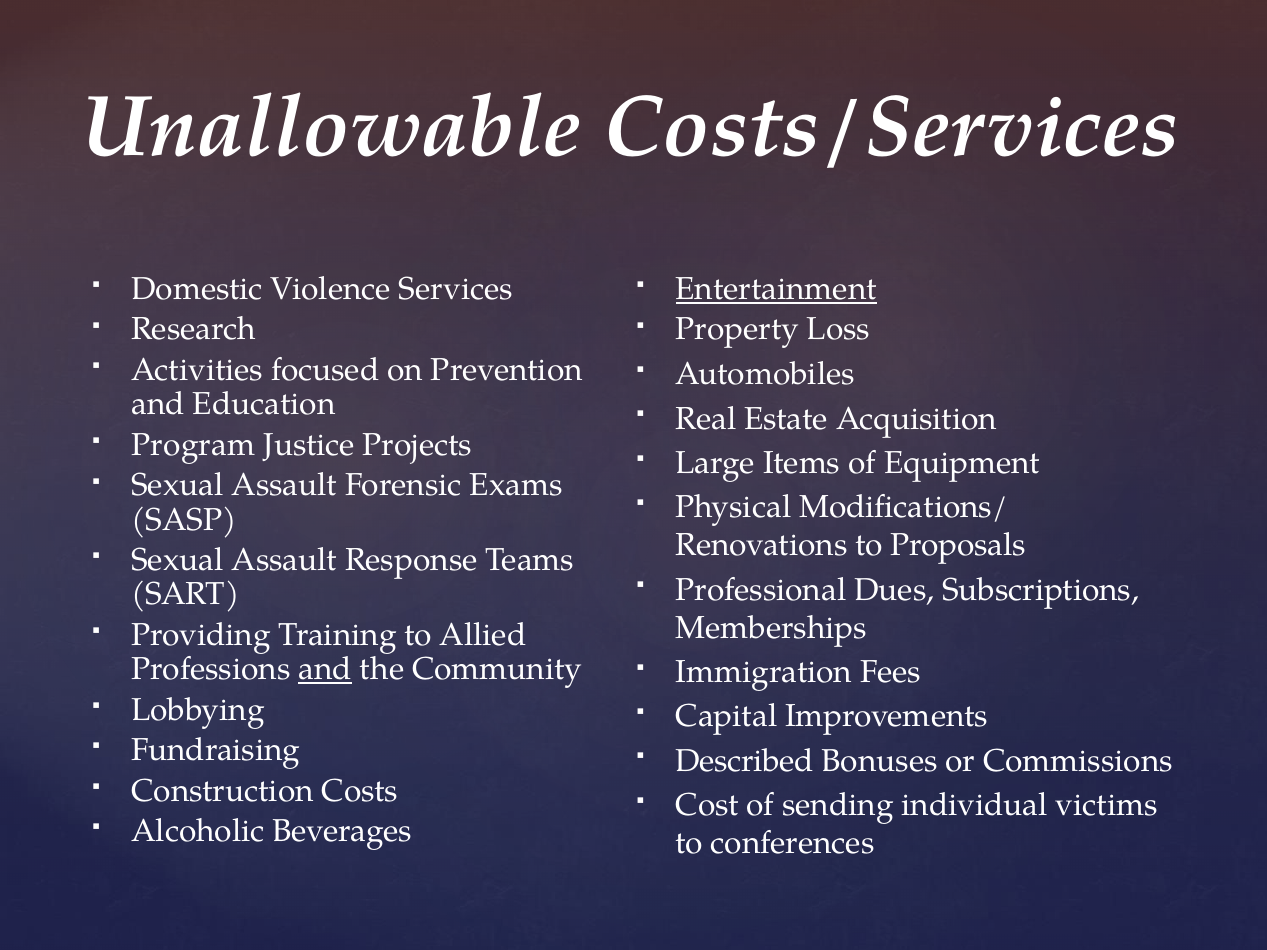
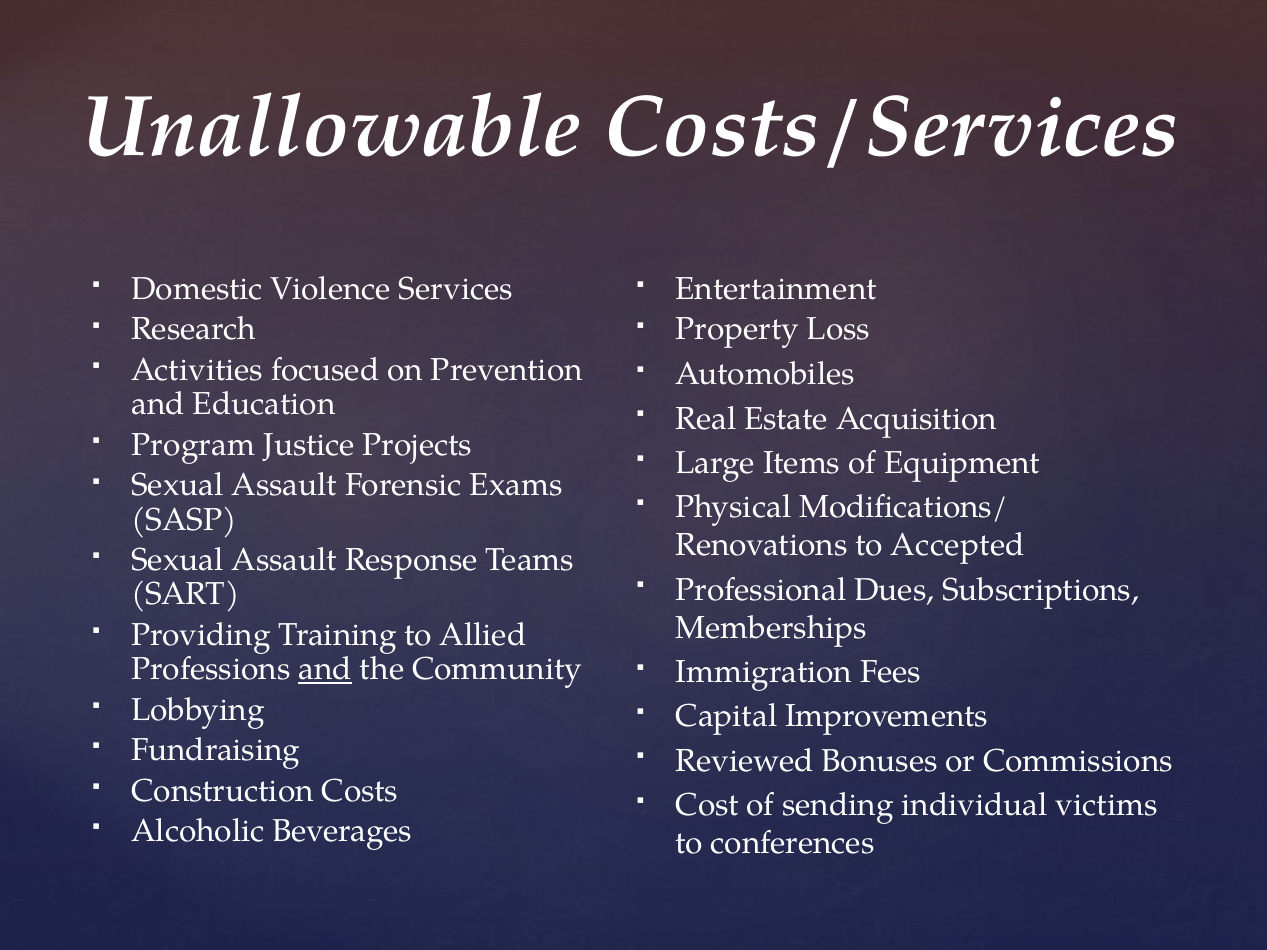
Entertainment underline: present -> none (776, 289)
Proposals: Proposals -> Accepted (958, 545)
Described: Described -> Reviewed (745, 761)
